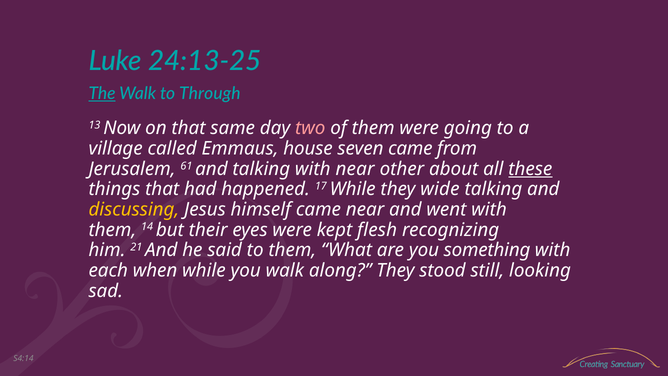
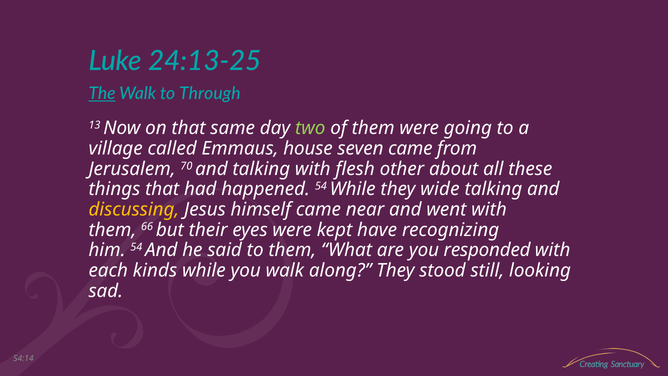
two colour: pink -> light green (310, 128)
61: 61 -> 70 (186, 166)
with near: near -> flesh (355, 169)
these underline: present -> none (530, 169)
happened 17: 17 -> 54 (321, 186)
14: 14 -> 66 (147, 227)
flesh: flesh -> have (377, 230)
him 21: 21 -> 54 (136, 247)
something: something -> responded (487, 250)
when: when -> kinds (155, 270)
